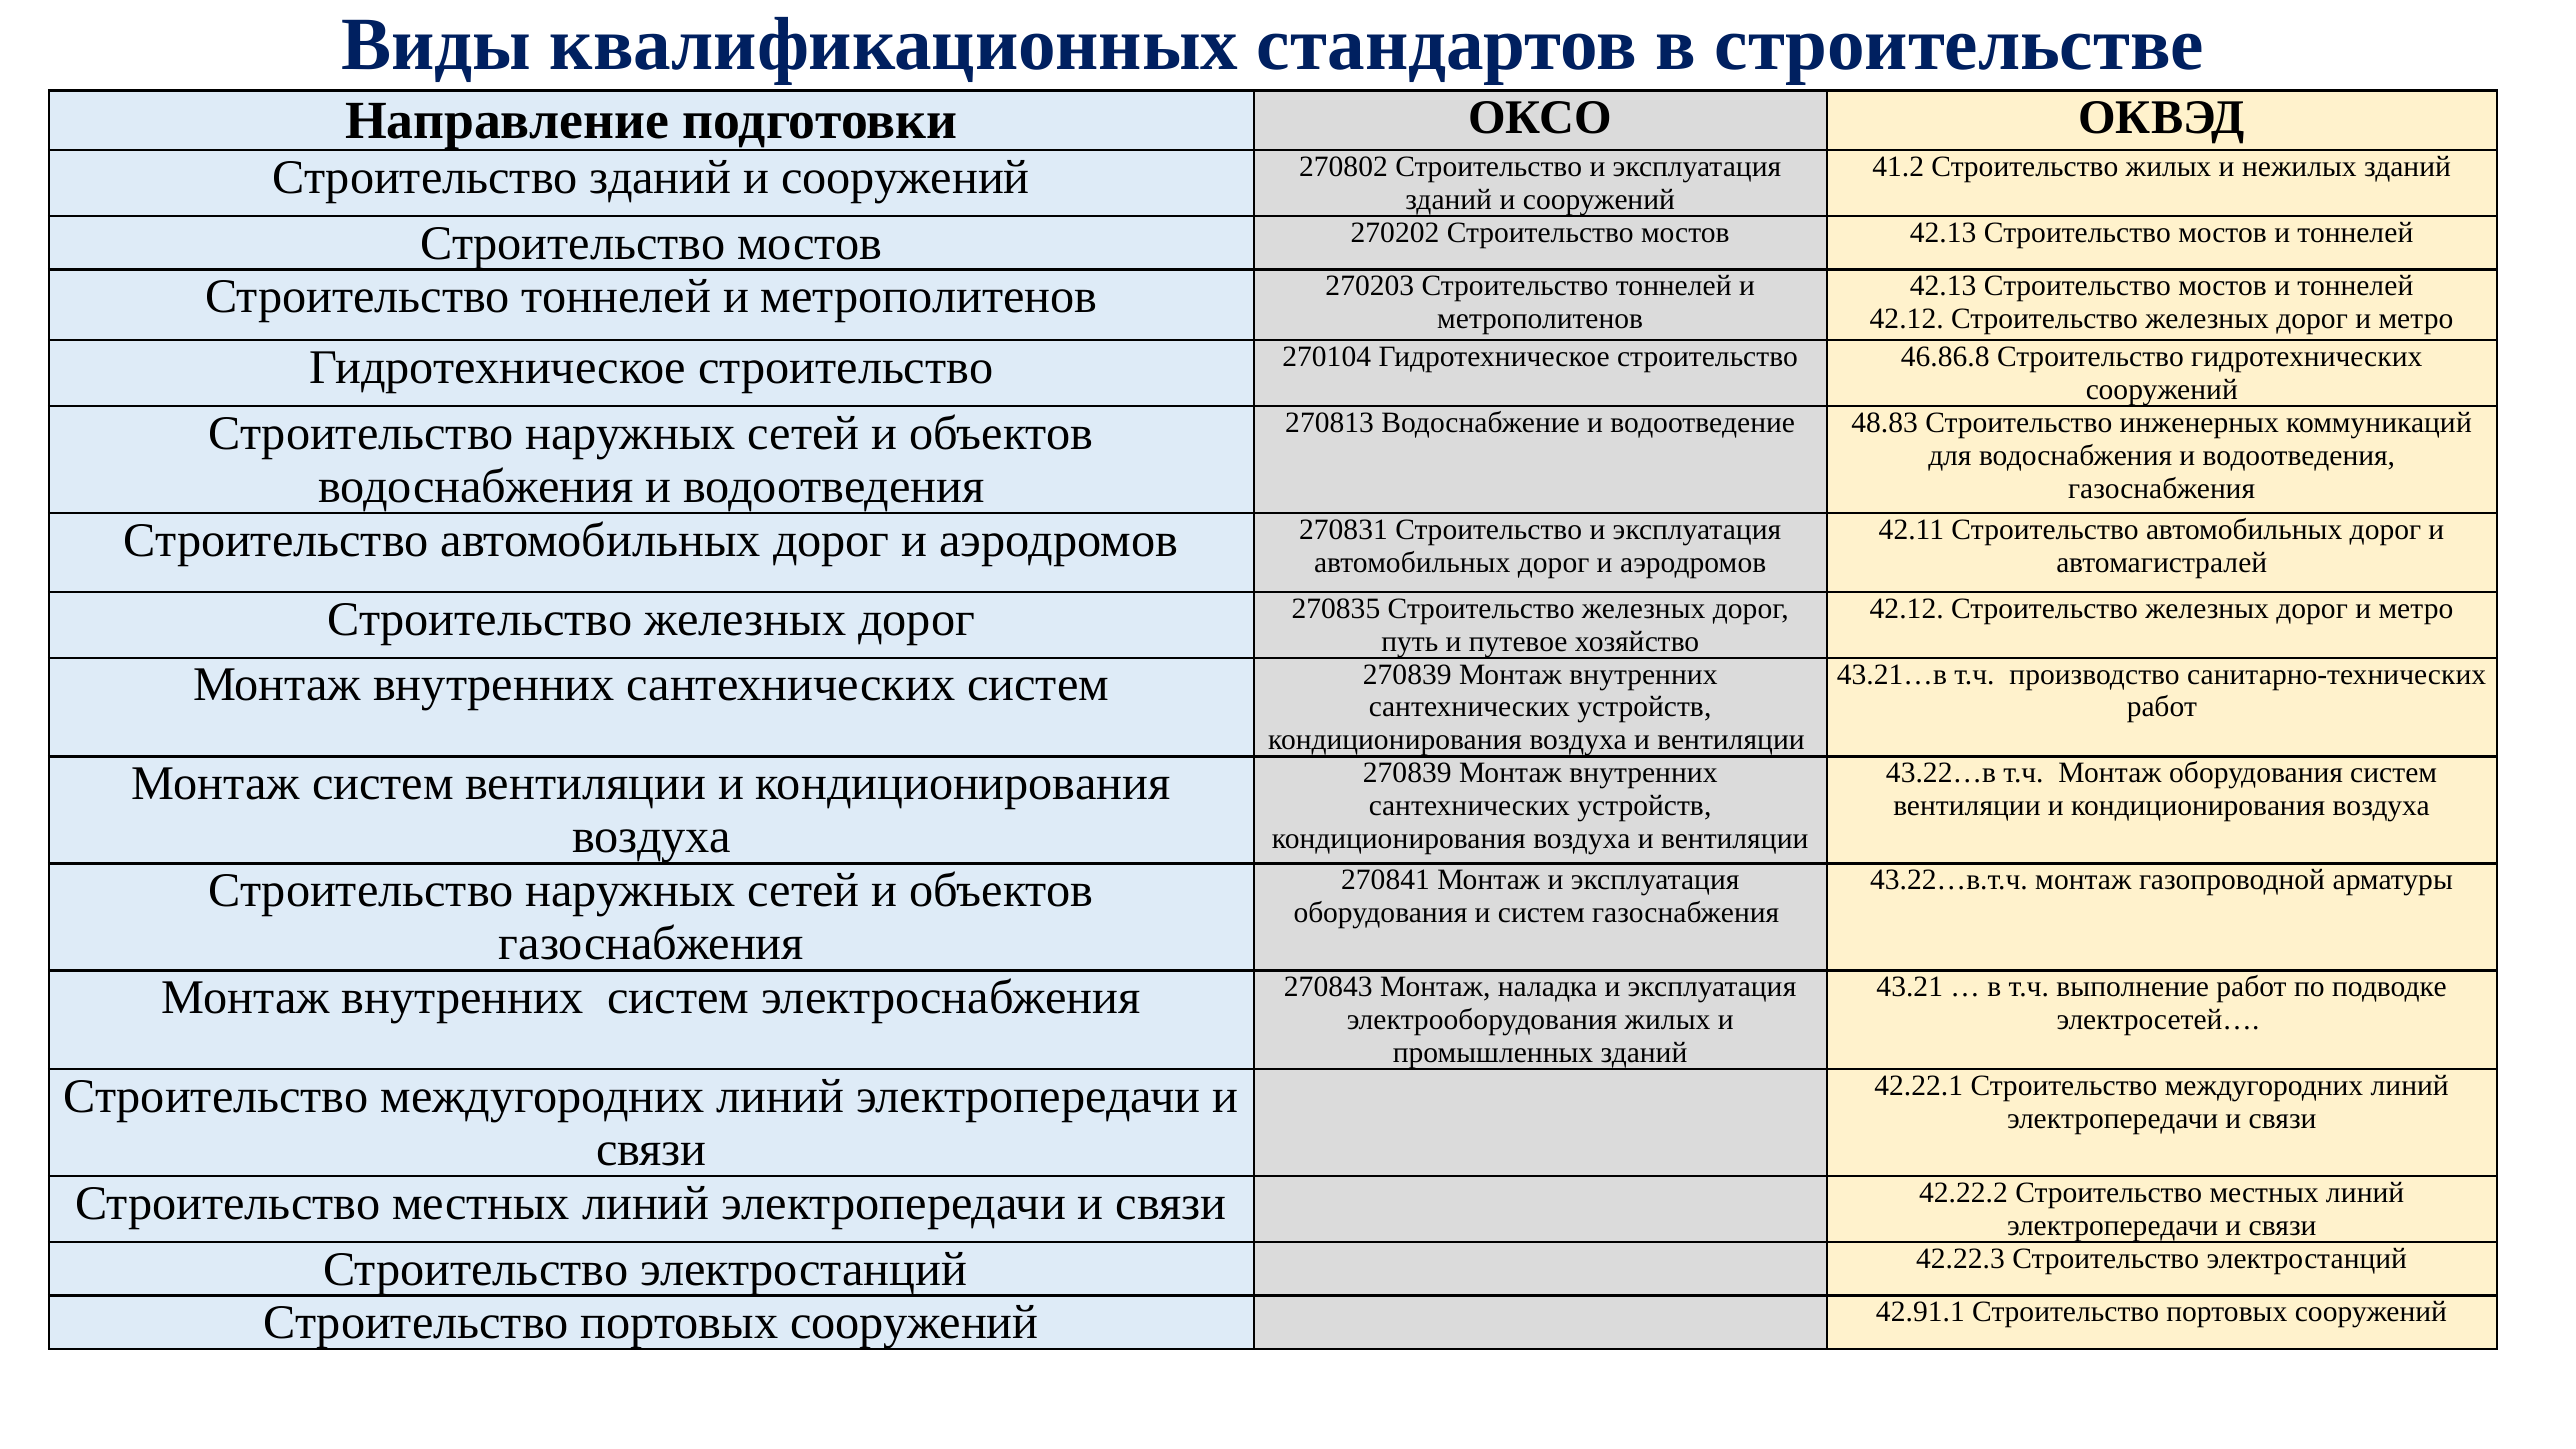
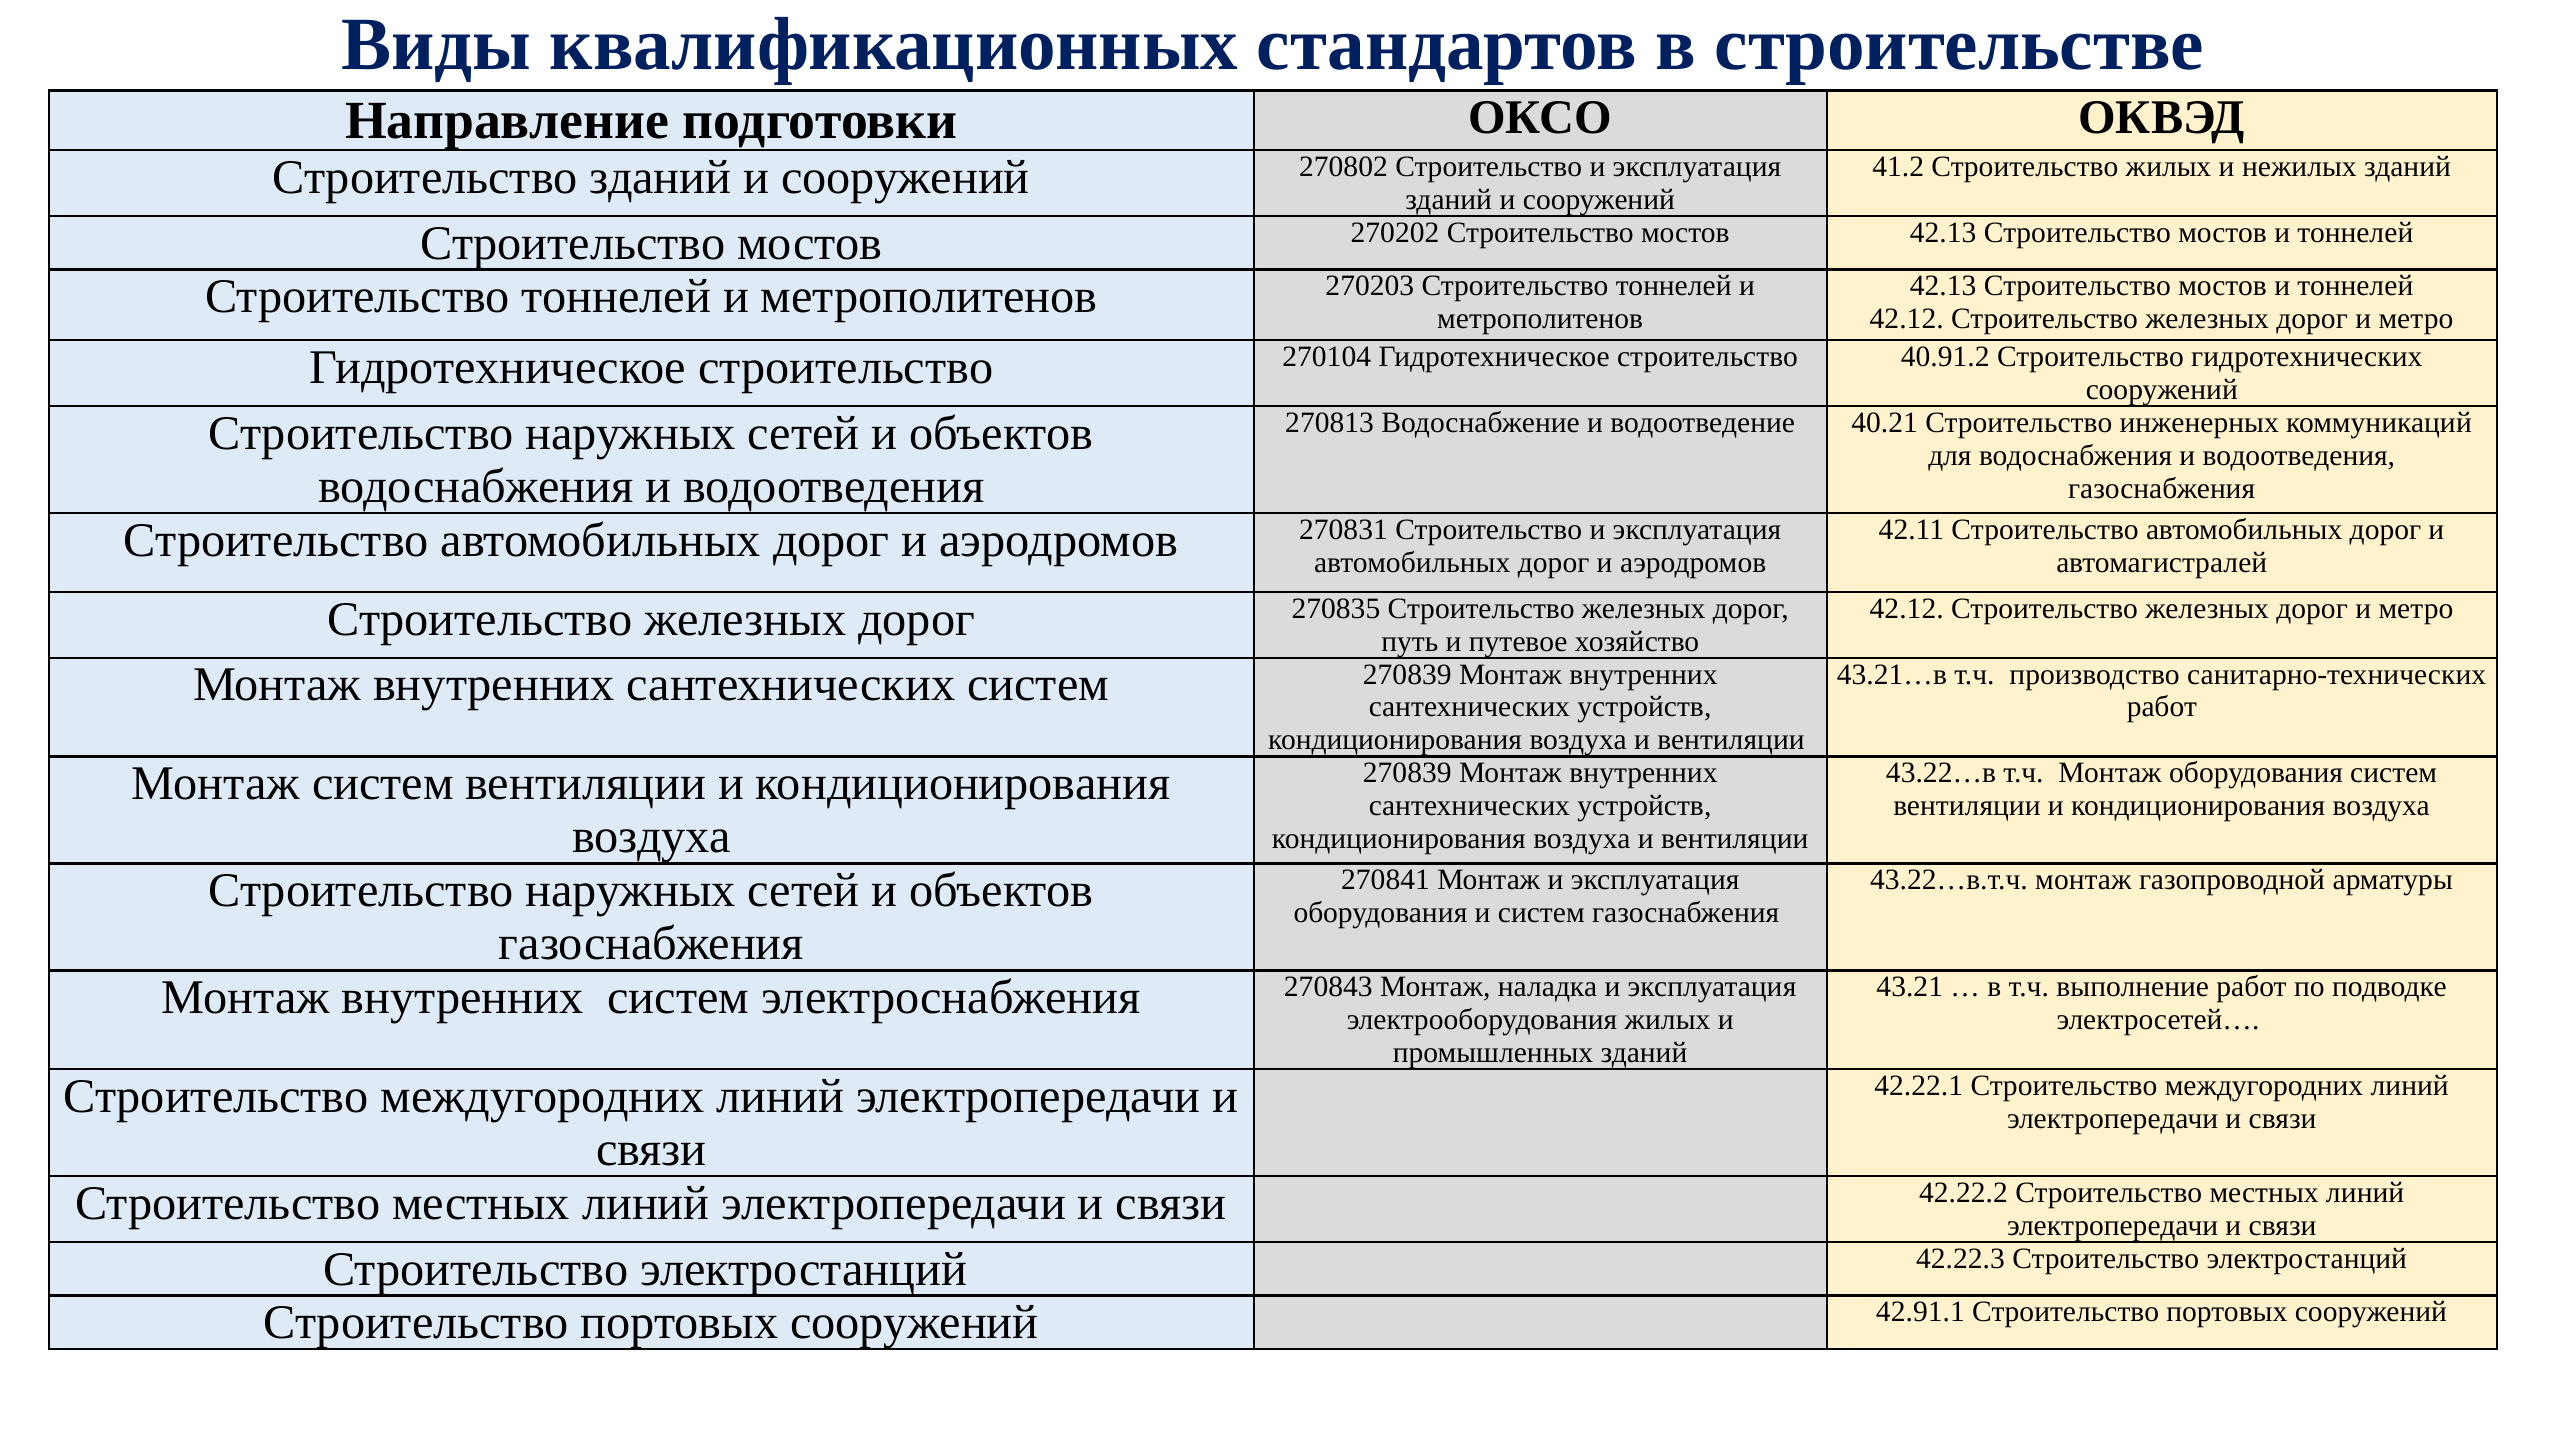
46.86.8: 46.86.8 -> 40.91.2 (1945, 357)
48.83: 48.83 -> 40.21 (1885, 423)
